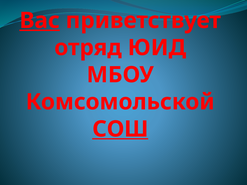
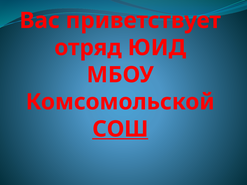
Вас underline: present -> none (40, 21)
